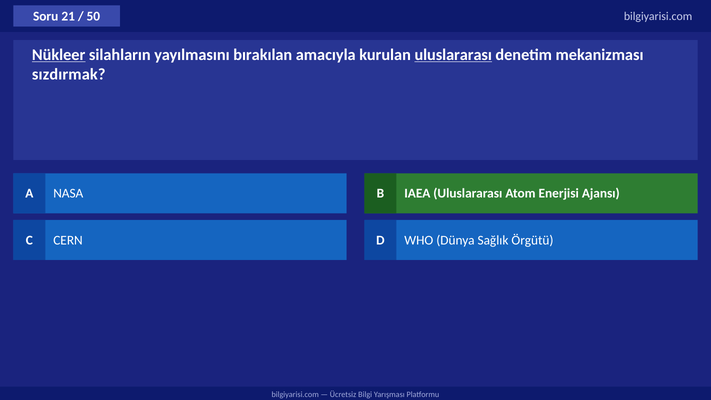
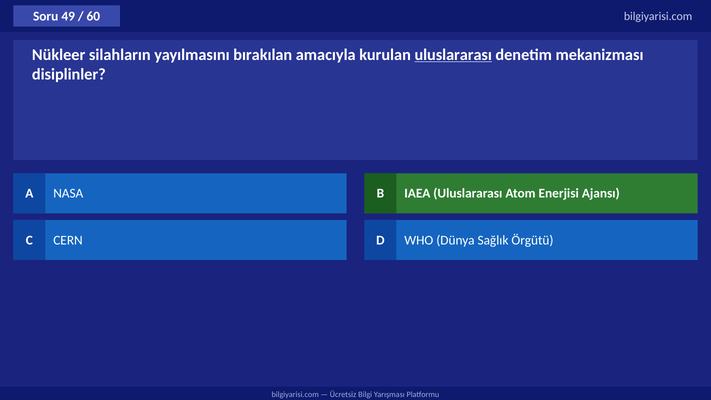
21: 21 -> 49 (68, 16)
50: 50 -> 60 (93, 16)
Nükleer underline: present -> none (59, 55)
sızdırmak: sızdırmak -> disiplinler (69, 75)
